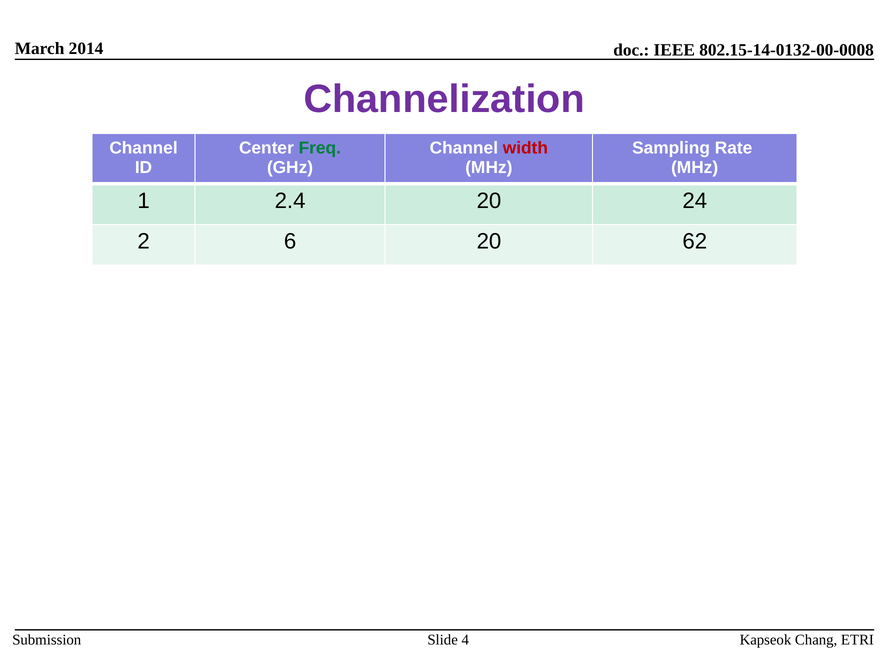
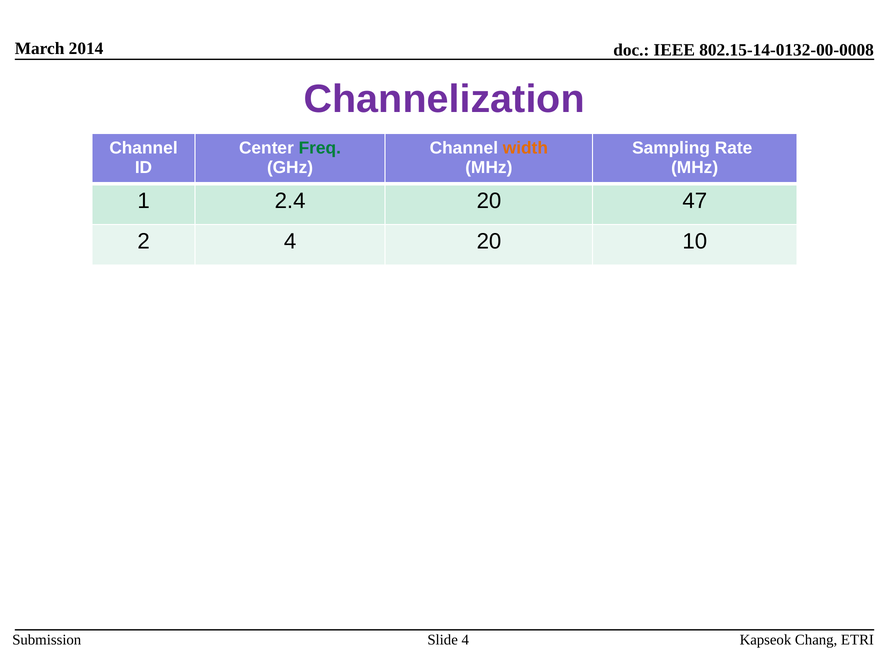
width colour: red -> orange (525, 148)
24: 24 -> 47 (695, 201)
2 6: 6 -> 4 (290, 241)
62: 62 -> 10 (695, 241)
